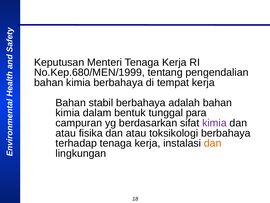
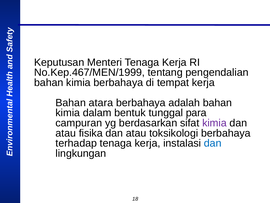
No.Kep.680/MEN/1999: No.Kep.680/MEN/1999 -> No.Kep.467/MEN/1999 (89, 72)
stabil: stabil -> atara (101, 103)
dan colour: orange -> blue (213, 143)
